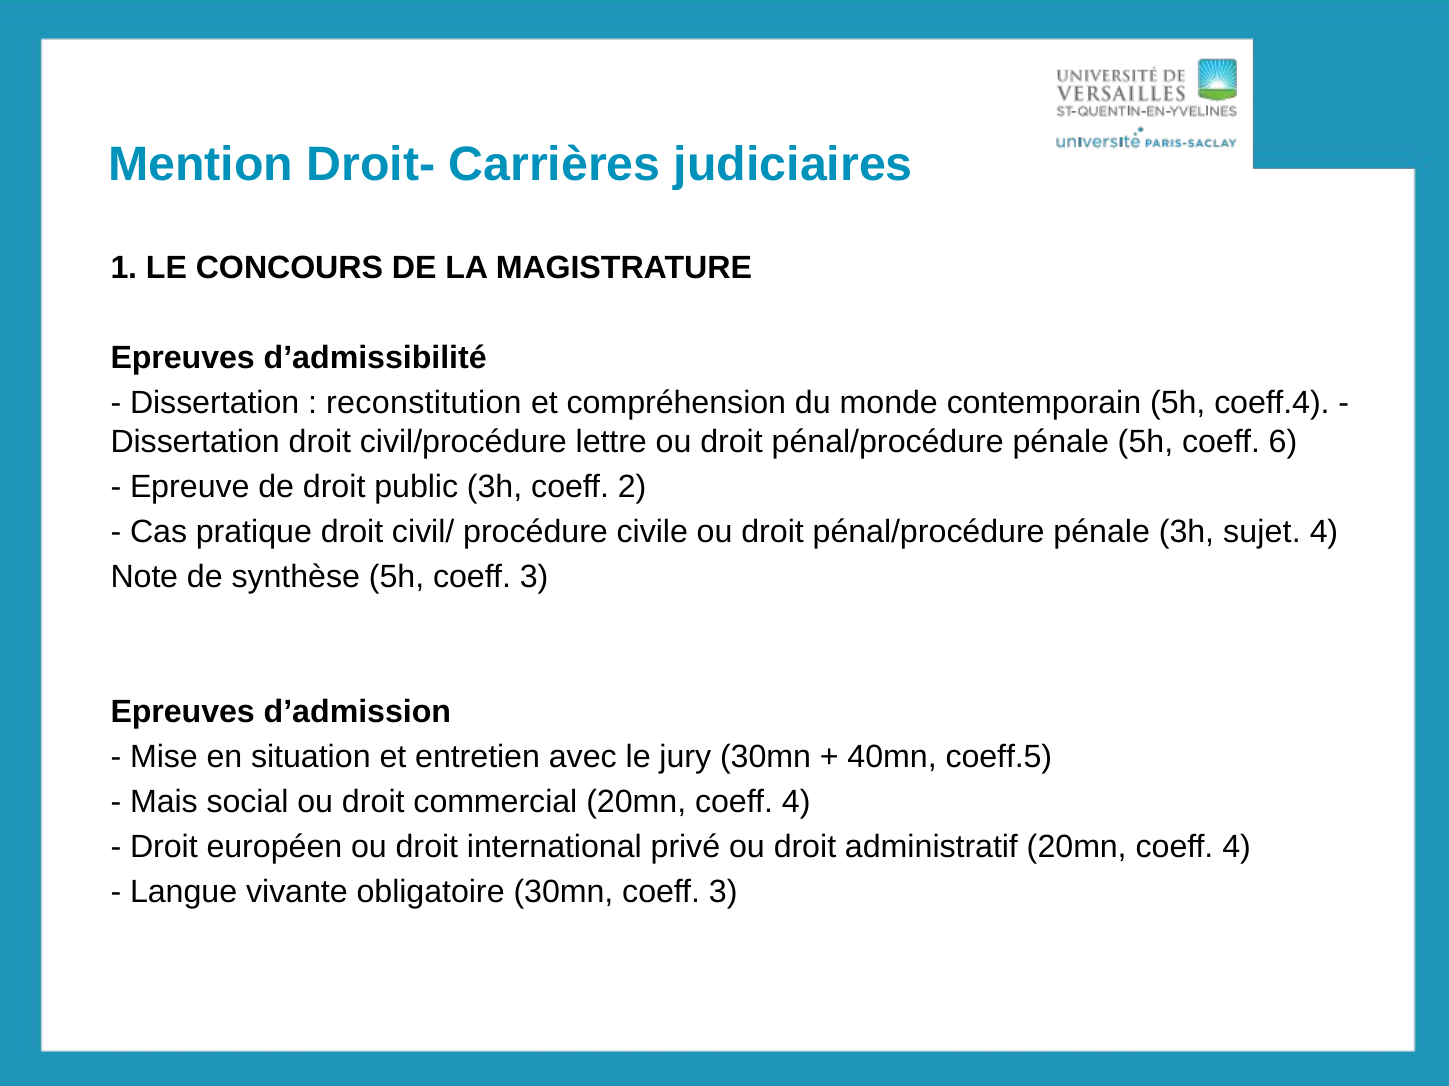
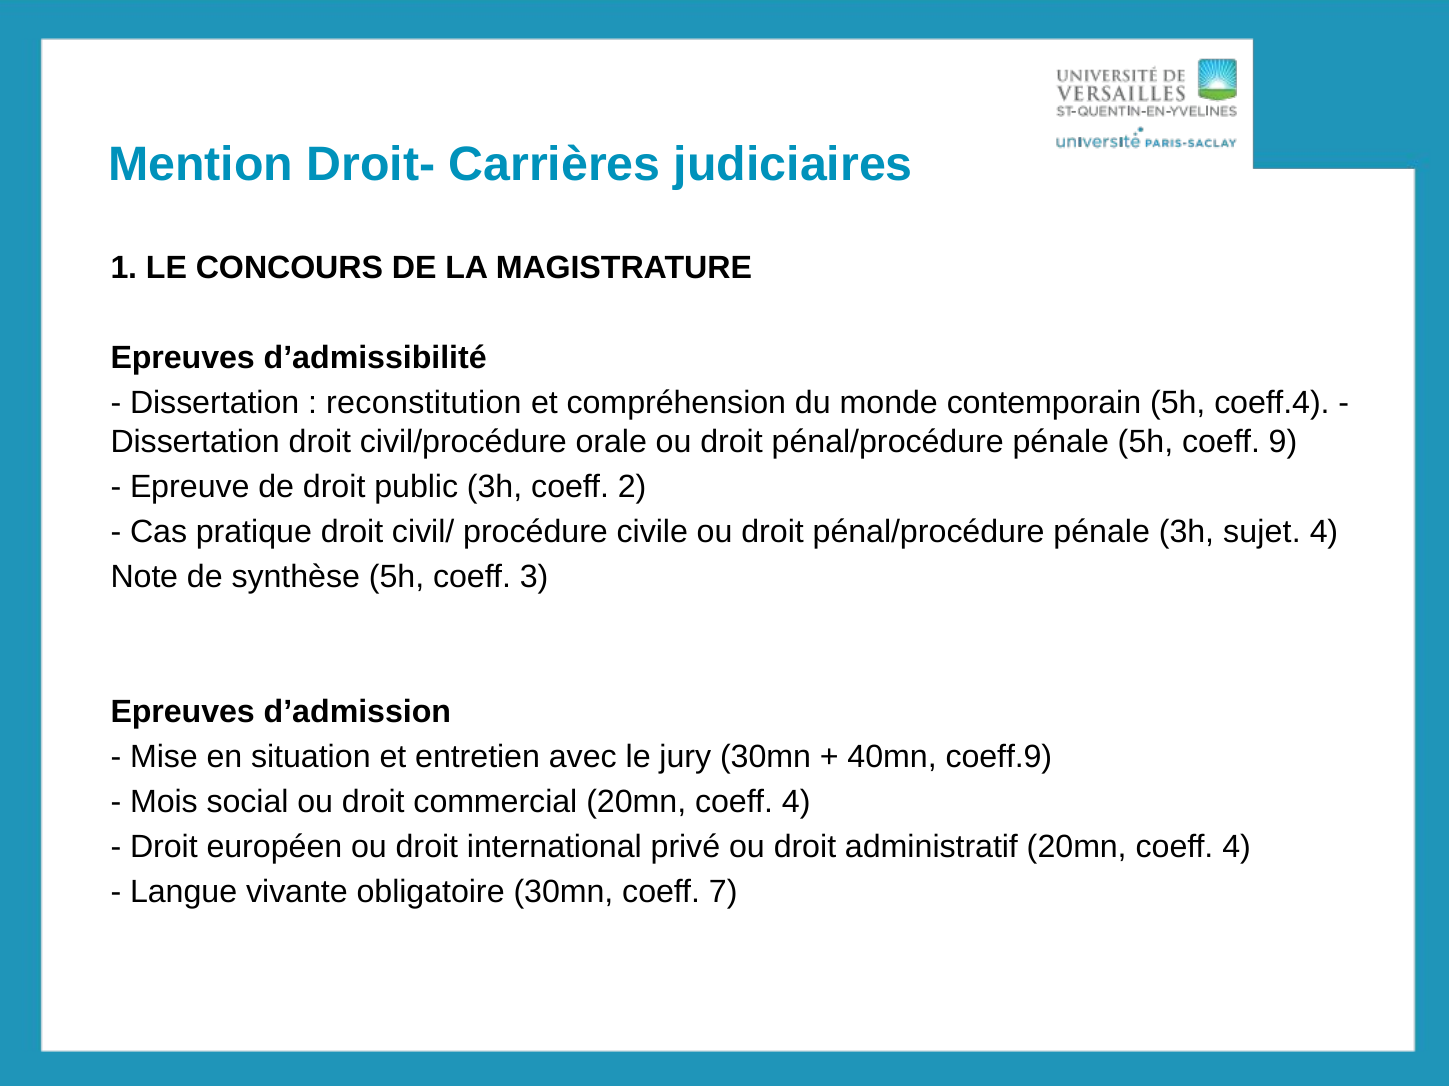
lettre: lettre -> orale (611, 442)
6: 6 -> 9 (1283, 442)
coeff.5: coeff.5 -> coeff.9 (999, 758)
Mais: Mais -> Mois (164, 803)
30mn coeff 3: 3 -> 7 (723, 893)
